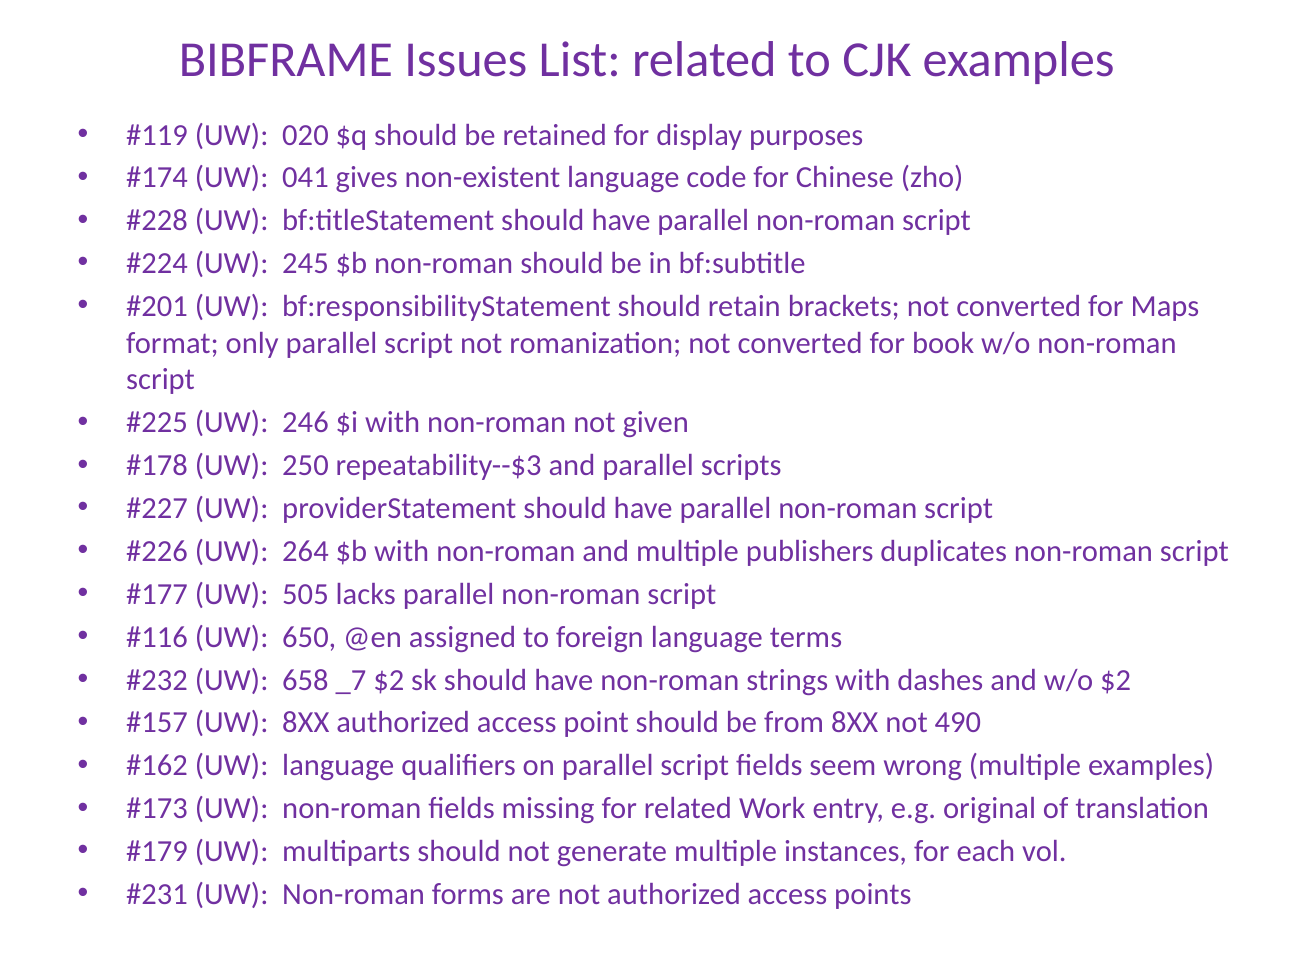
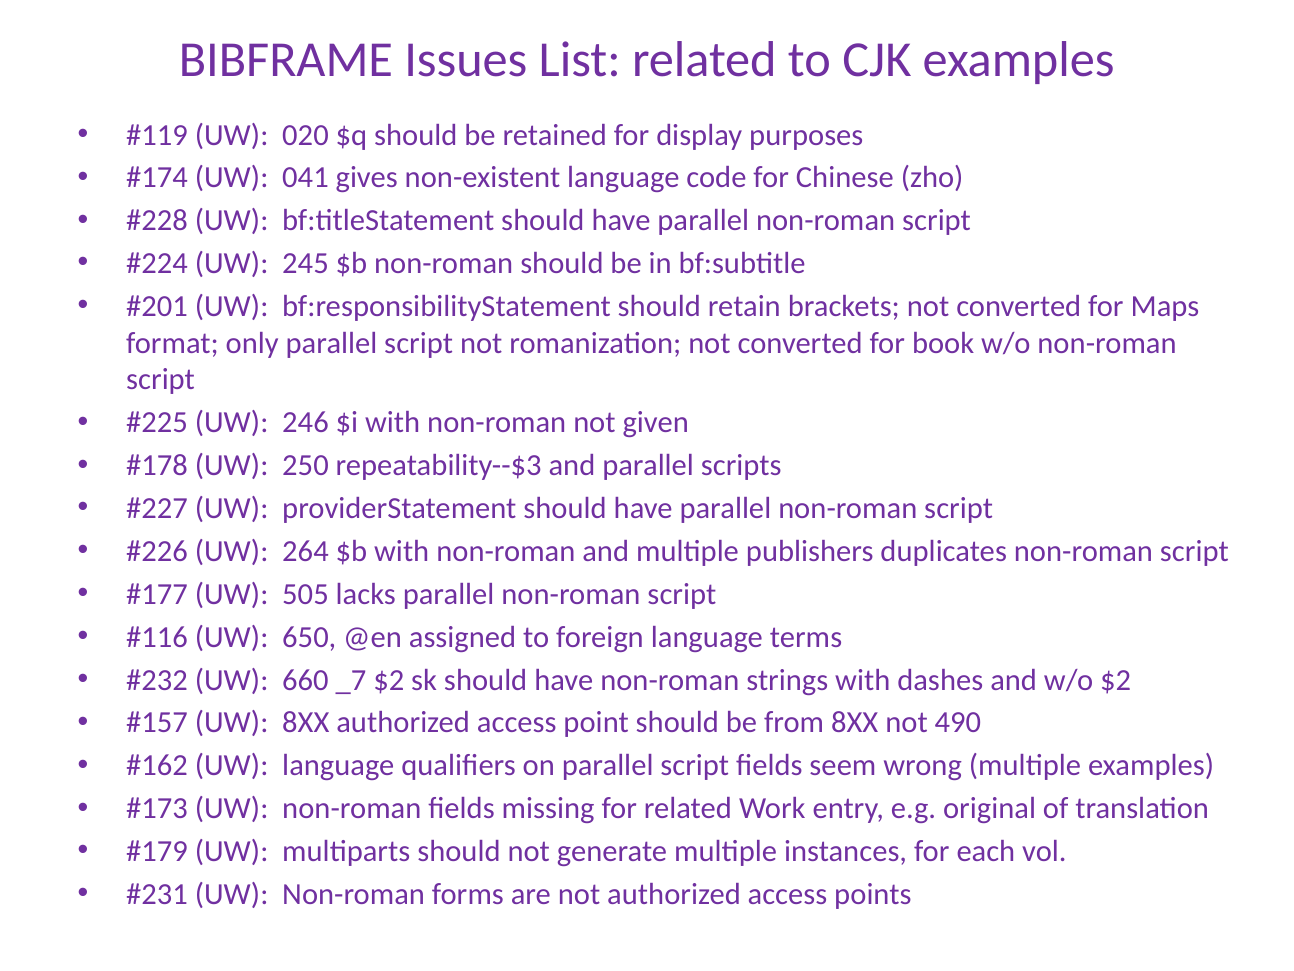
658: 658 -> 660 (305, 680)
